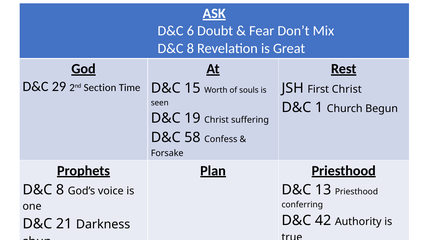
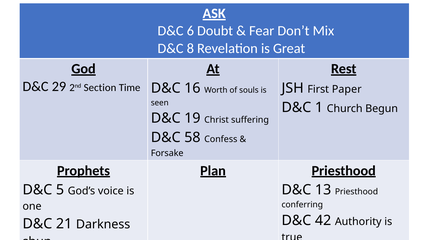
15: 15 -> 16 (192, 88)
First Christ: Christ -> Paper (347, 89)
8: 8 -> 5 (60, 189)
